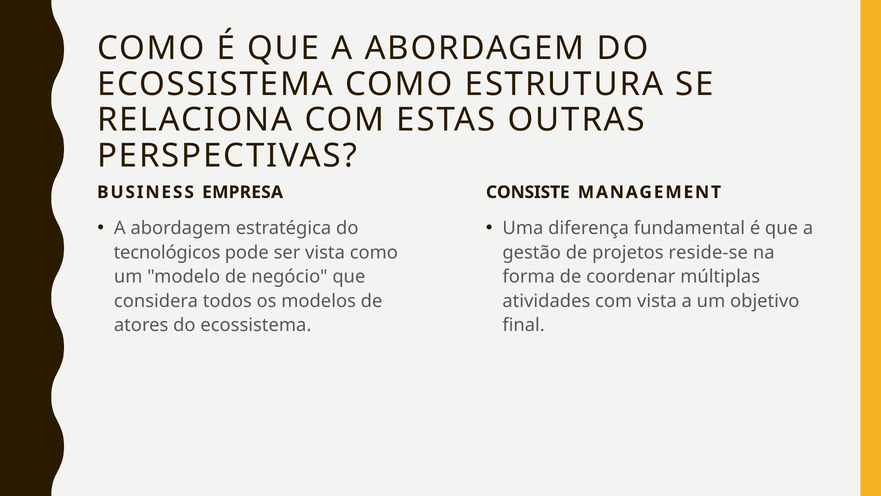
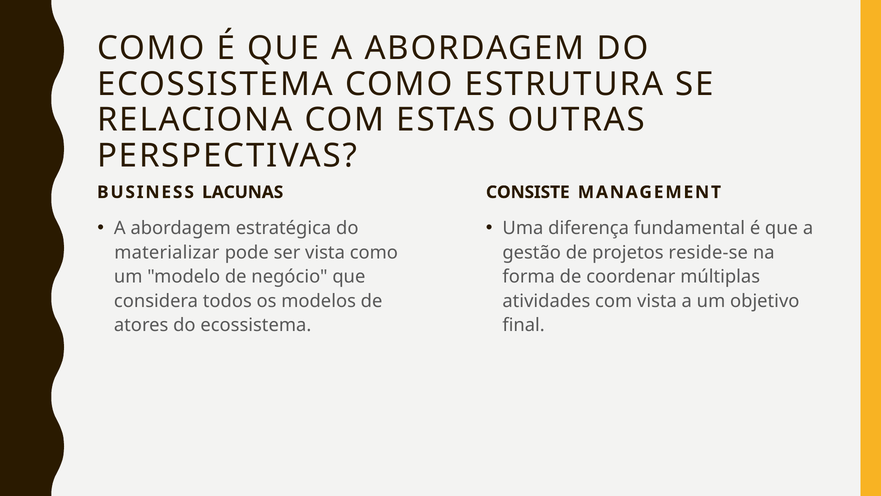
EMPRESA: EMPRESA -> LACUNAS (243, 192)
tecnológicos: tecnológicos -> materializar (167, 252)
